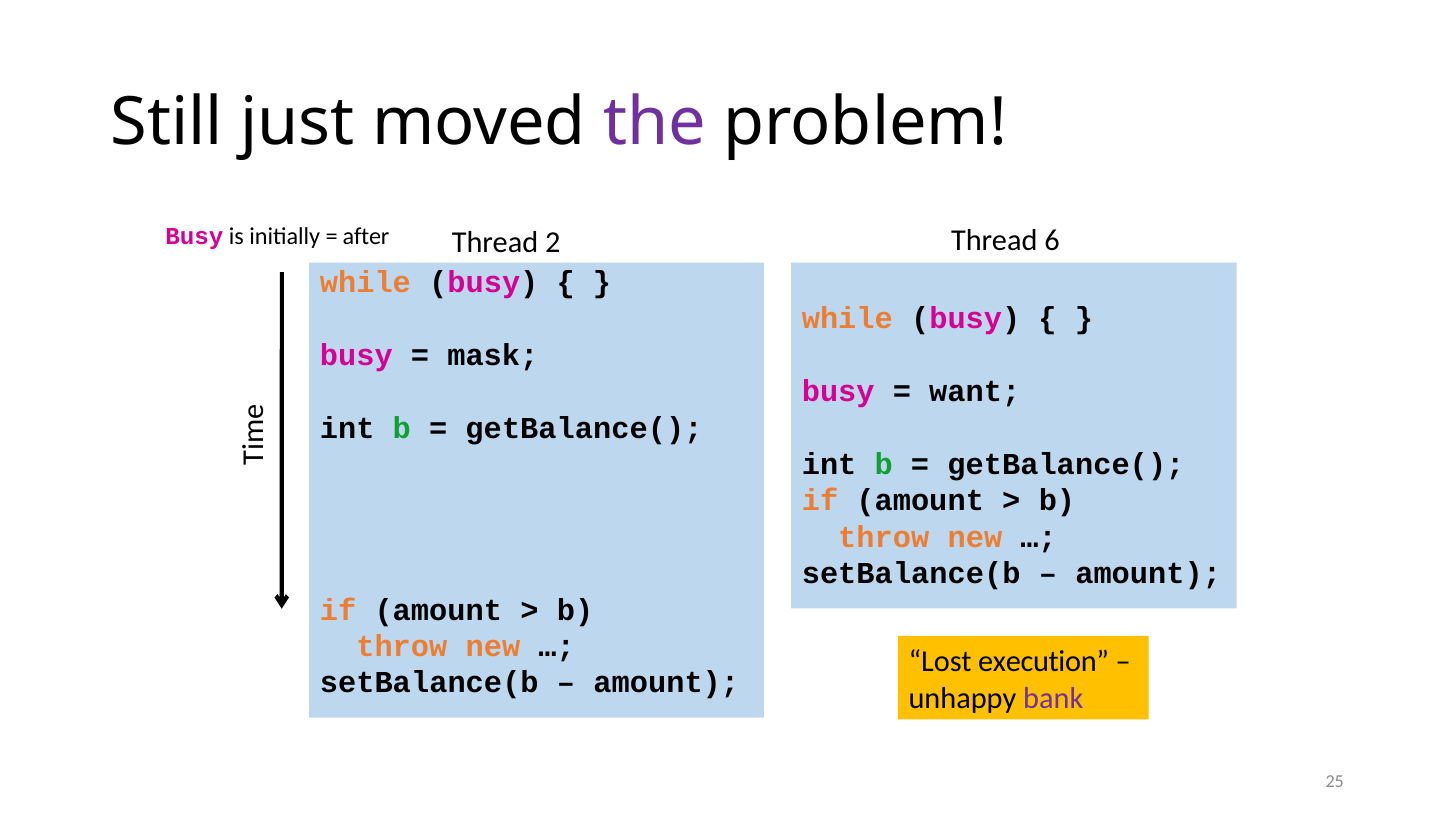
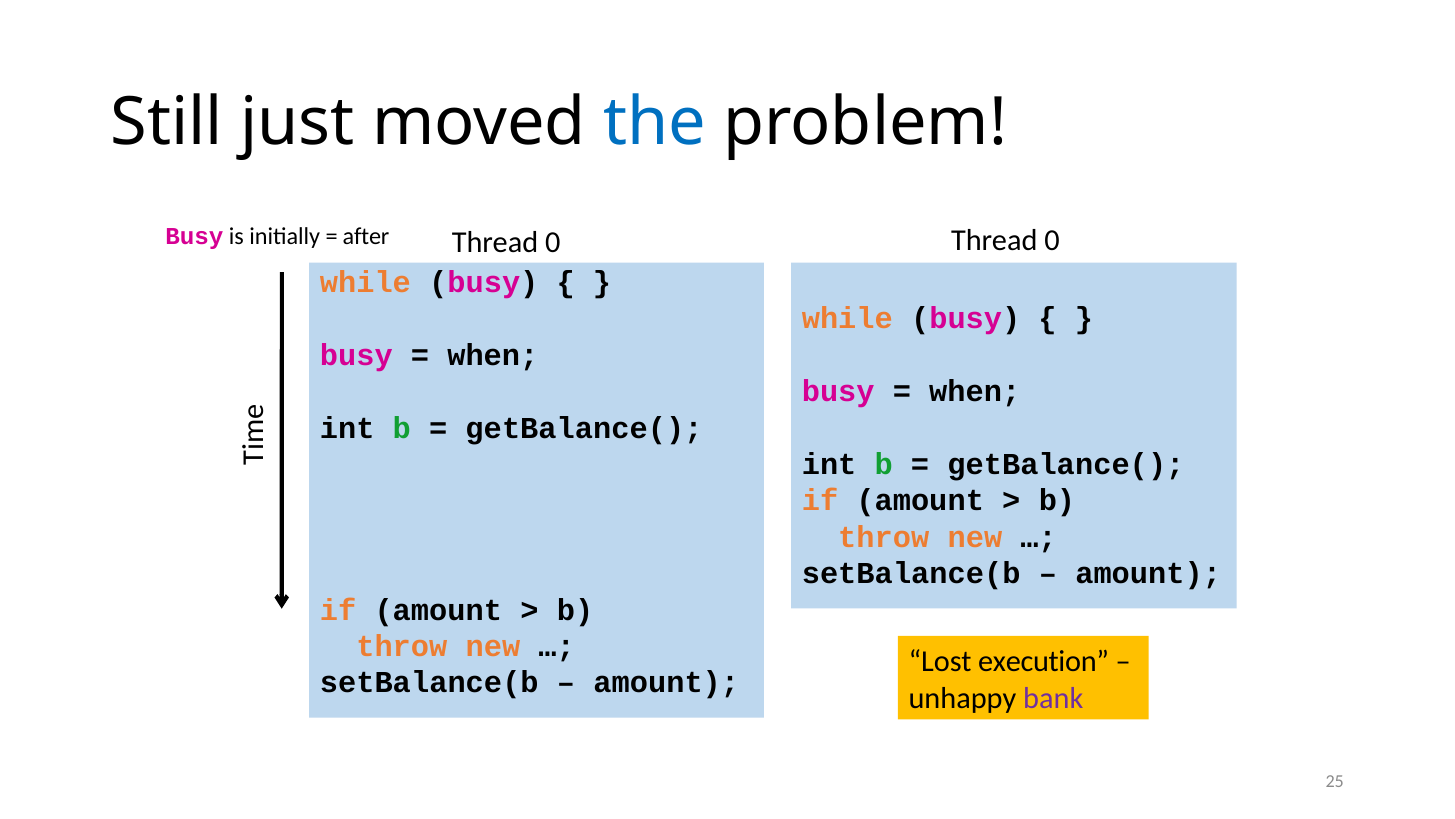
the colour: purple -> blue (655, 122)
2: 2 -> 0 (553, 243)
6: 6 -> 0 (1052, 241)
mask: mask -> when (493, 355)
want: want -> when (975, 391)
